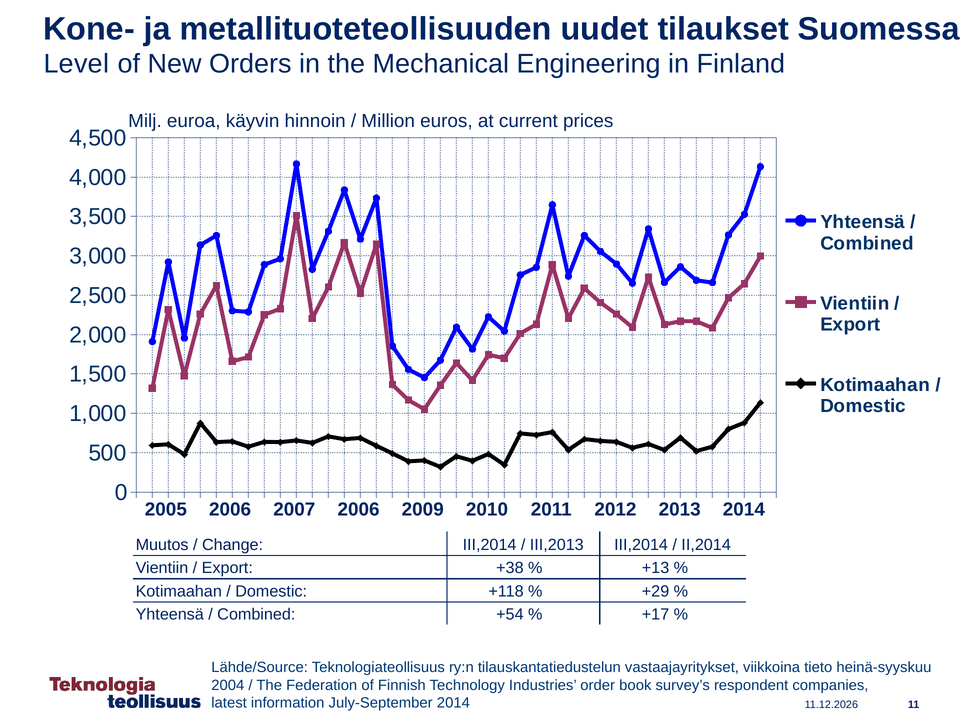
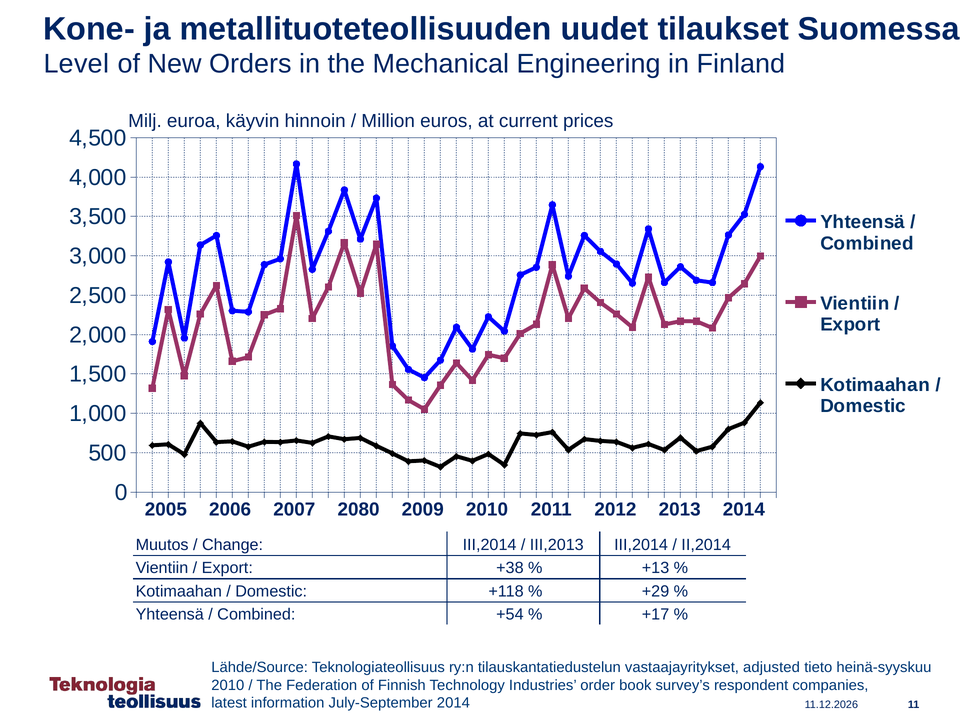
2007 2006: 2006 -> 2080 (359, 510)
viikkoina: viikkoina -> adjusted (772, 668)
2004: 2004 -> 2010 (228, 686)
